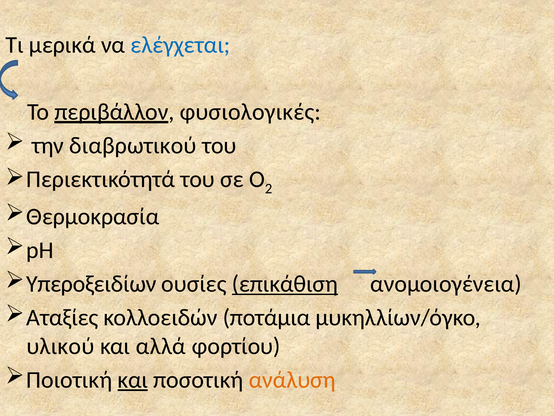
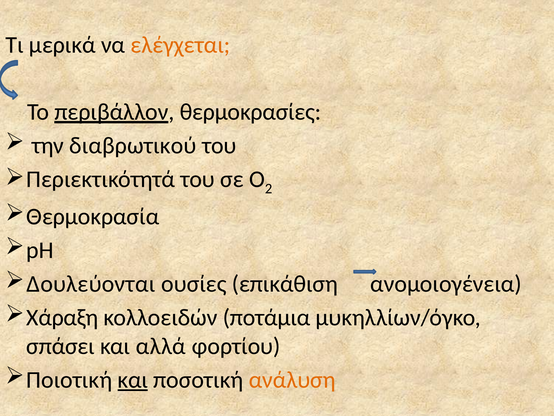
ελέγχεται colour: blue -> orange (180, 45)
φυσιολογικές: φυσιολογικές -> θερμοκρασίες (250, 112)
Υπεροξειδίων: Υπεροξειδίων -> Δουλεύονται (91, 284)
επικάθιση underline: present -> none (285, 284)
Αταξίες: Αταξίες -> Χάραξη (62, 317)
υλικού: υλικού -> σπάσει (61, 346)
